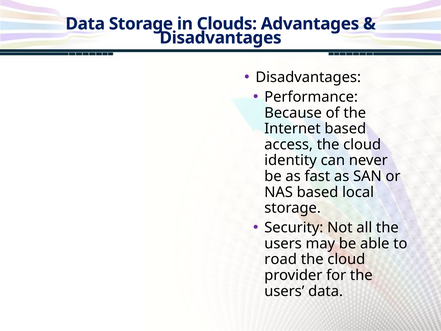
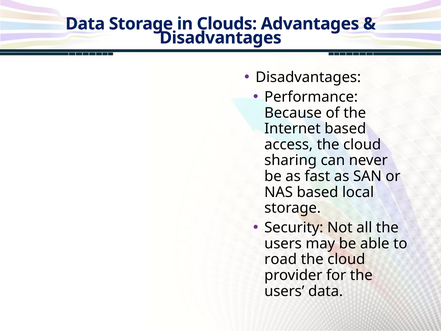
identity: identity -> sharing (291, 160)
